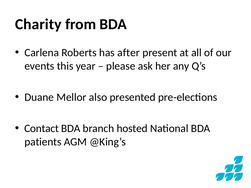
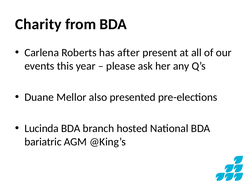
Contact: Contact -> Lucinda (42, 129)
patients: patients -> bariatric (43, 142)
